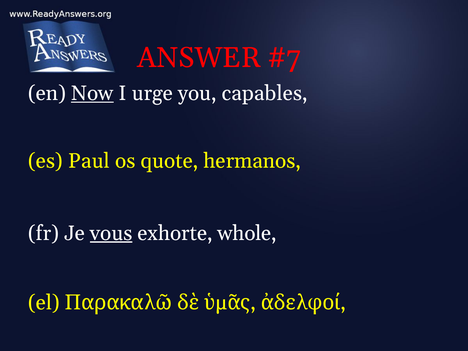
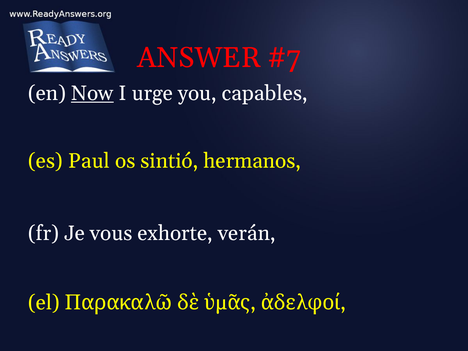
quote: quote -> sintió (169, 161)
vous underline: present -> none (111, 233)
whole: whole -> verán (247, 233)
